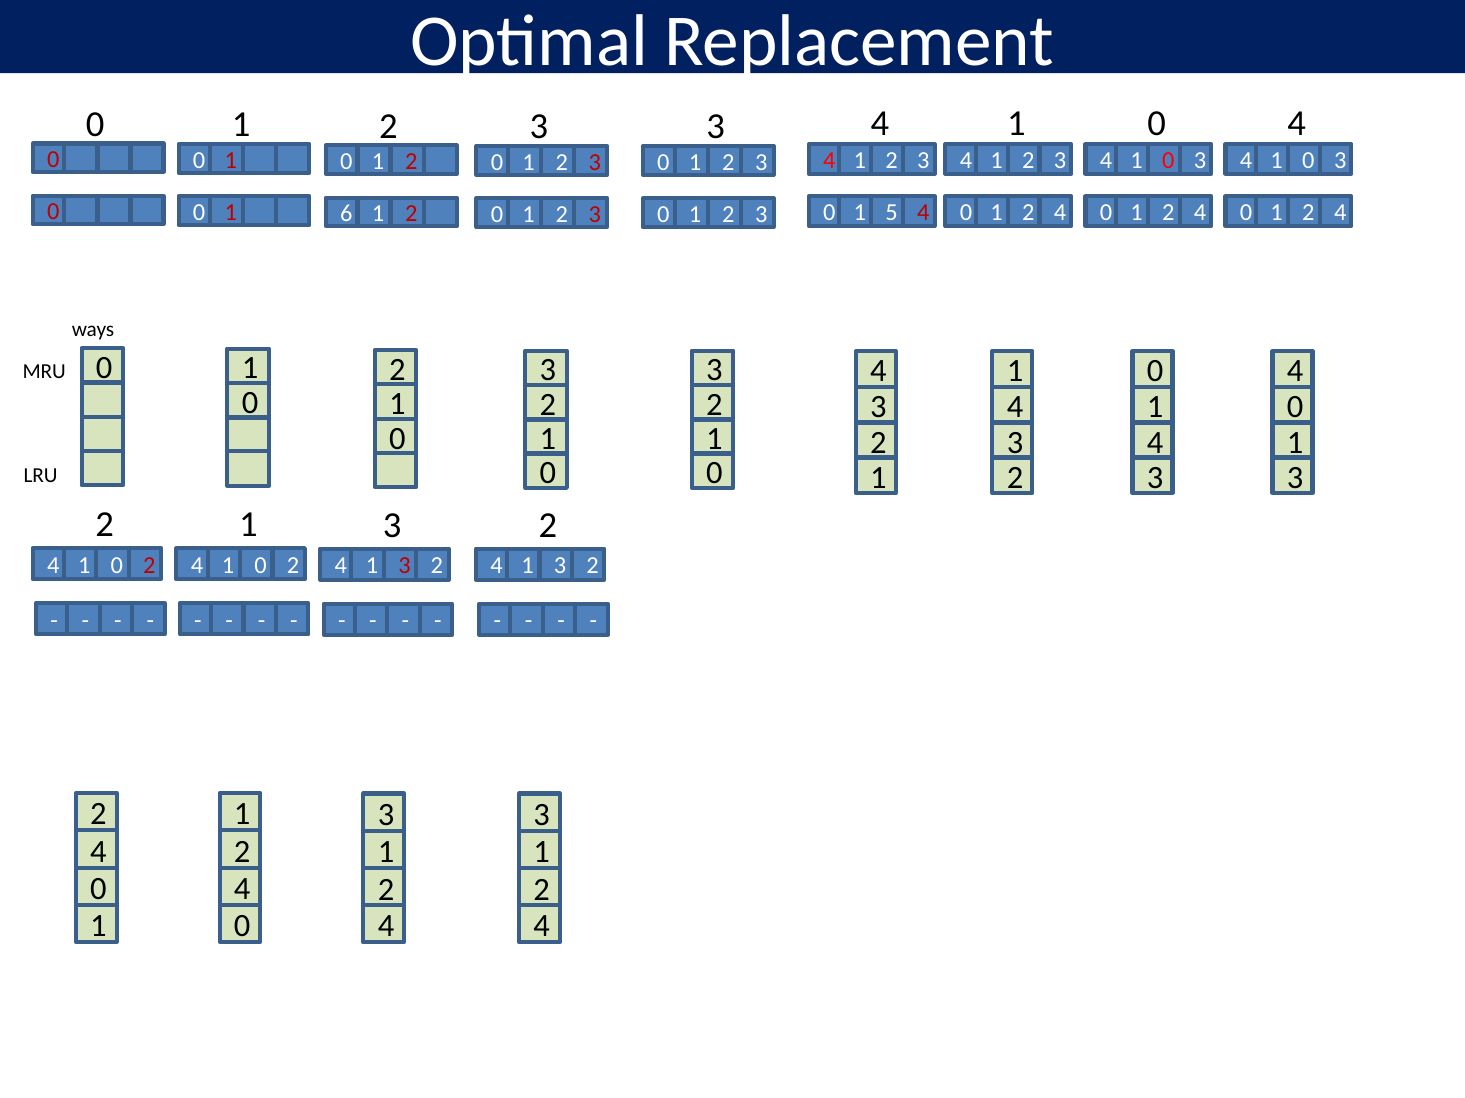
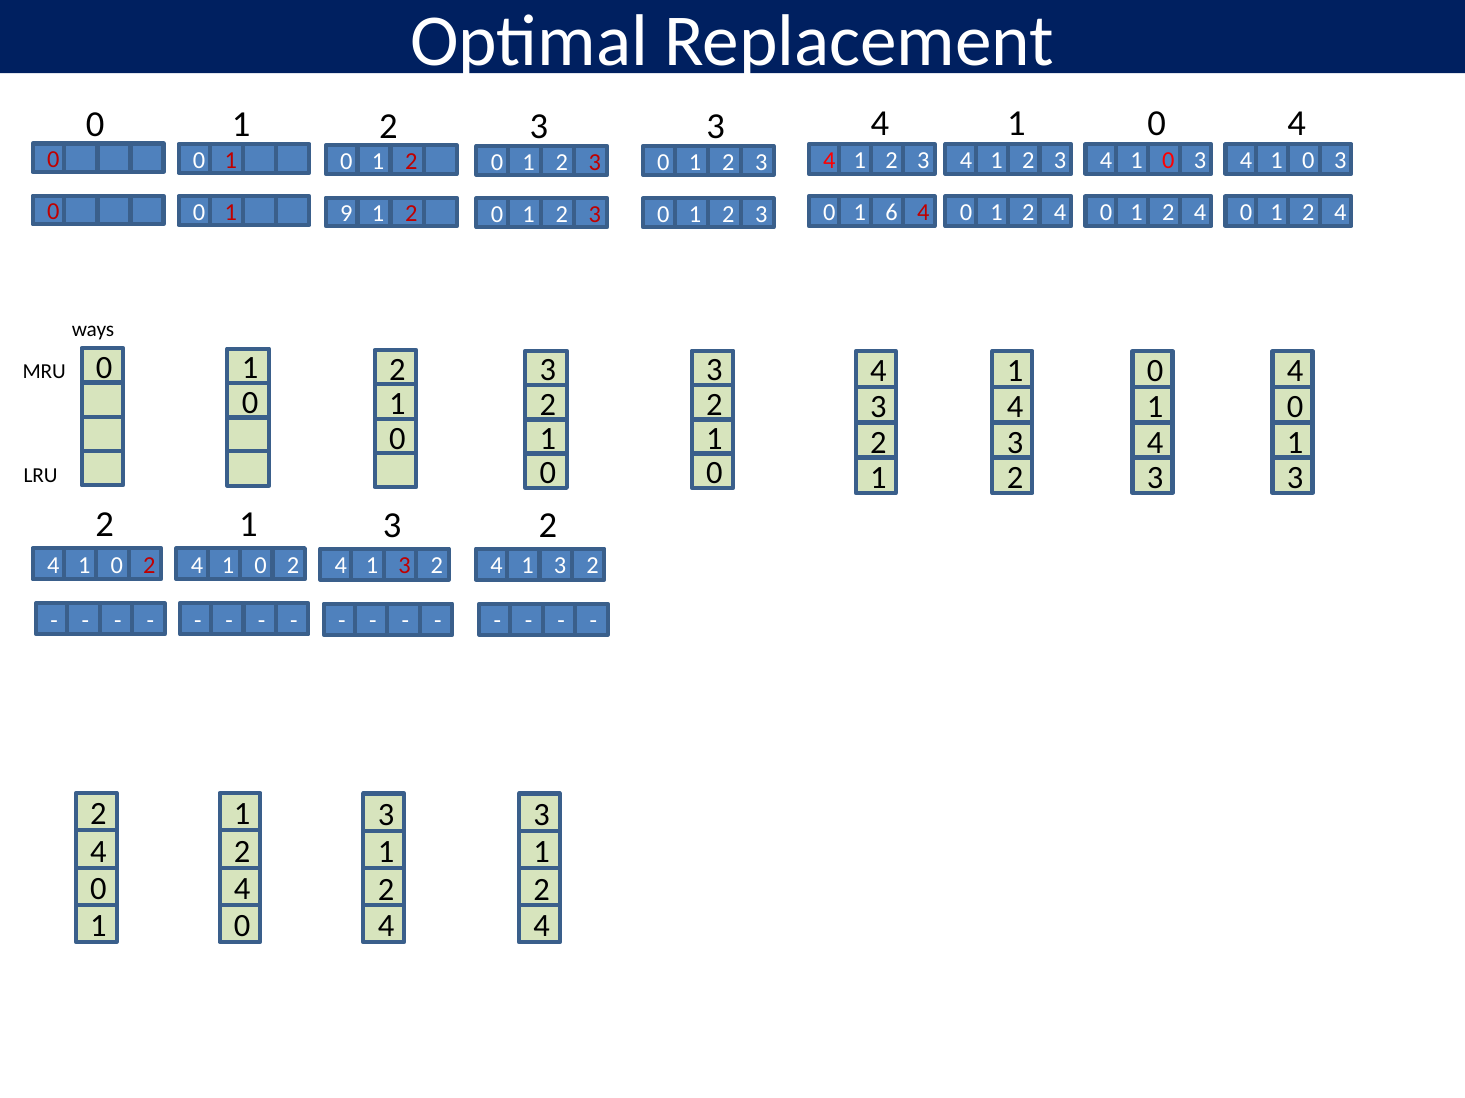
6: 6 -> 9 (346, 214)
5: 5 -> 6 (892, 213)
